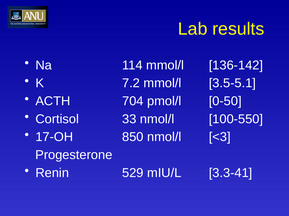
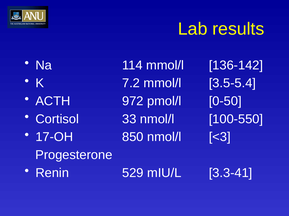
3.5-5.1: 3.5-5.1 -> 3.5-5.4 (232, 83)
704: 704 -> 972 (133, 101)
